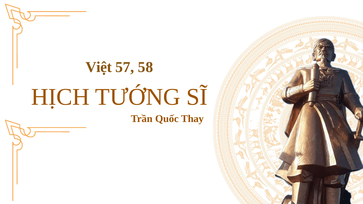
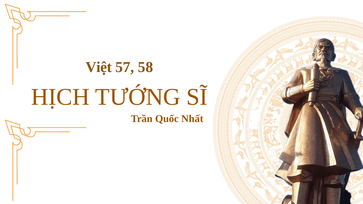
Thay: Thay -> Nhất (192, 119)
